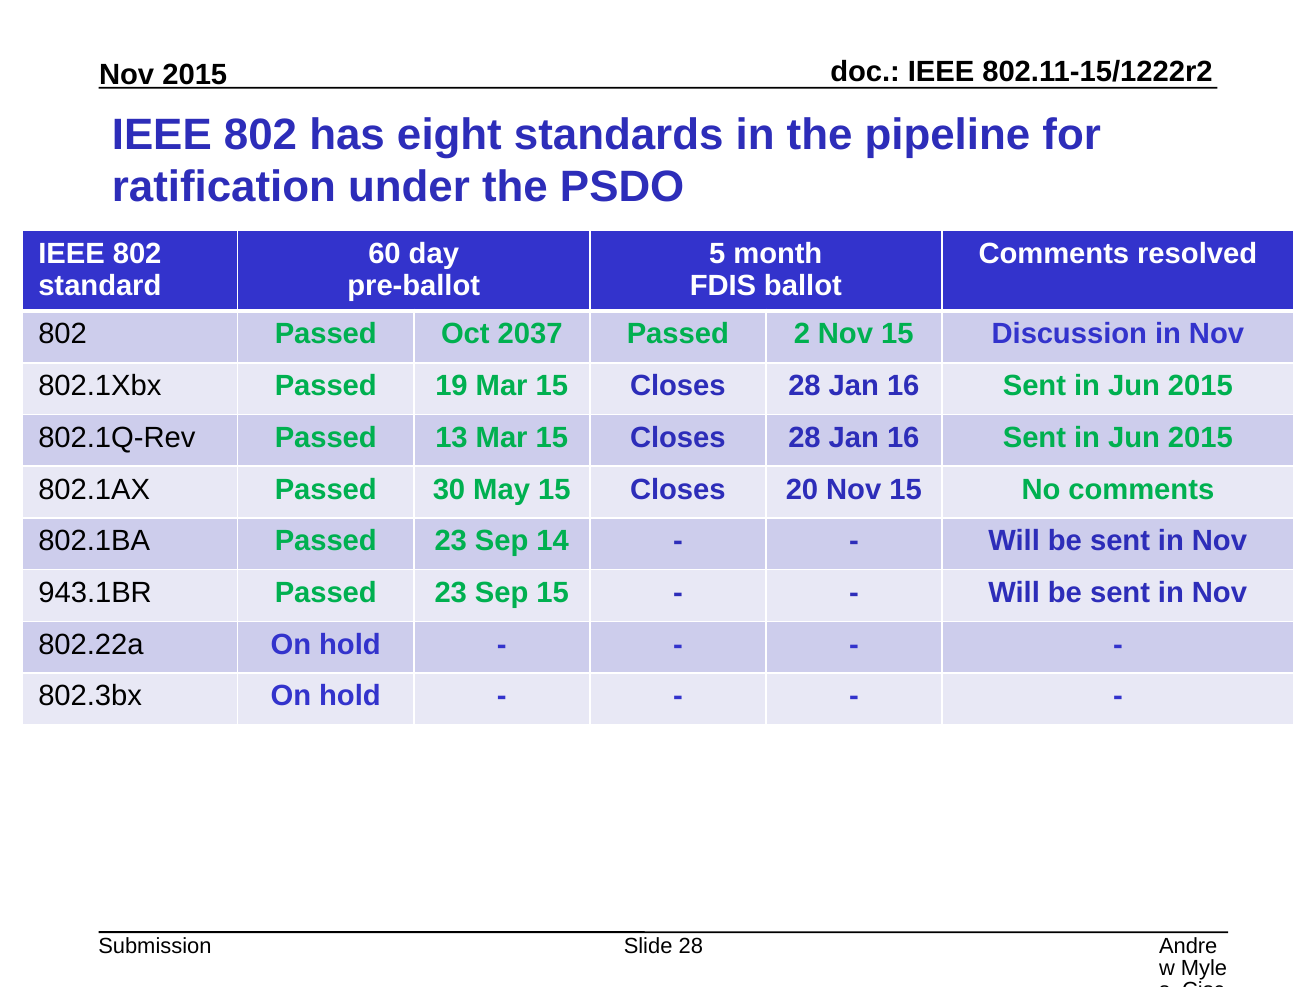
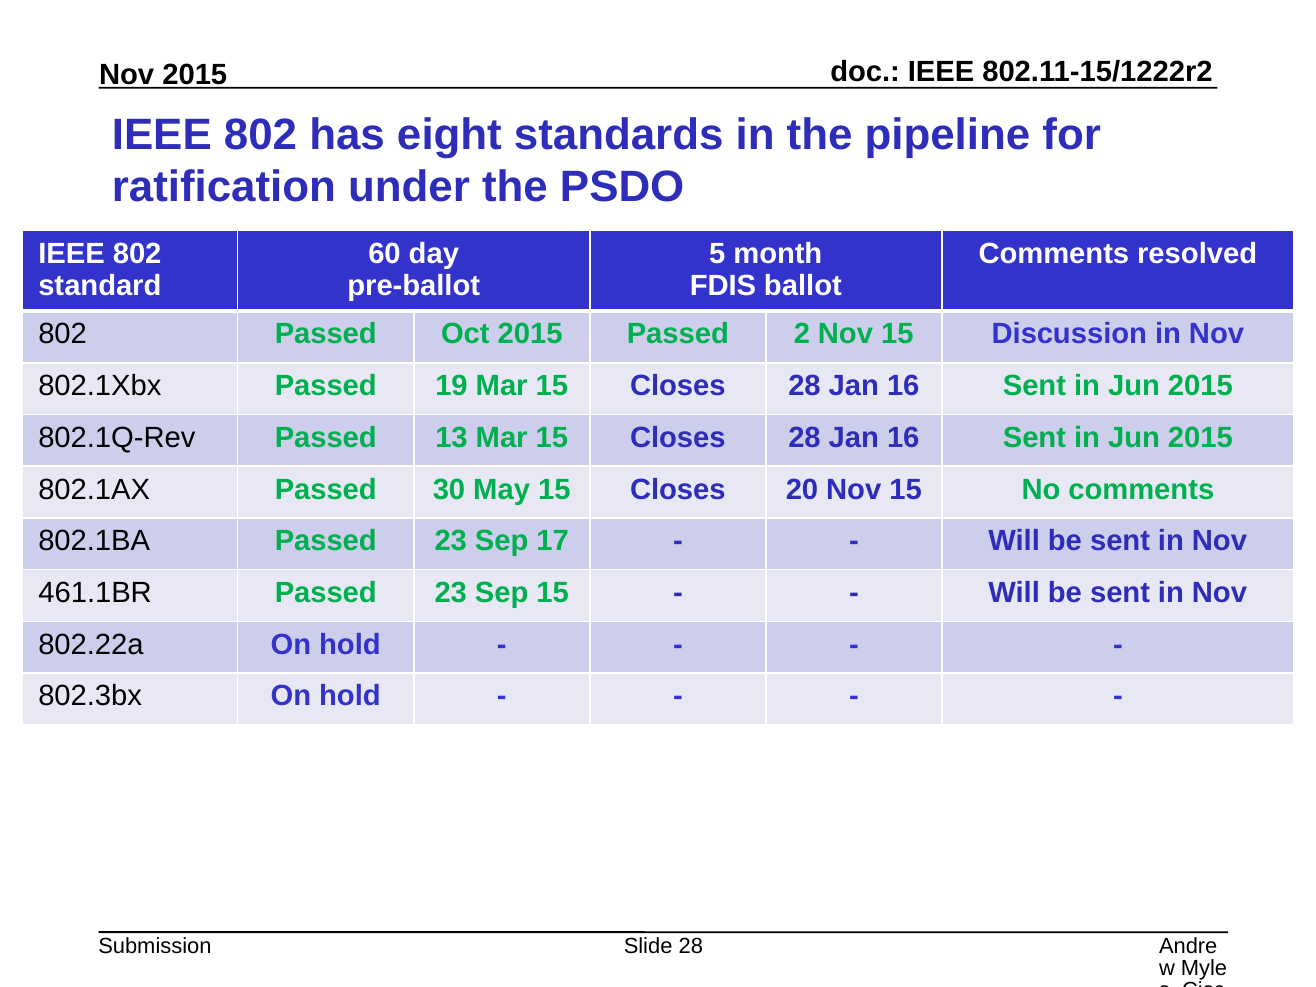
Oct 2037: 2037 -> 2015 (530, 334)
14: 14 -> 17 (553, 541)
943.1BR: 943.1BR -> 461.1BR (95, 593)
